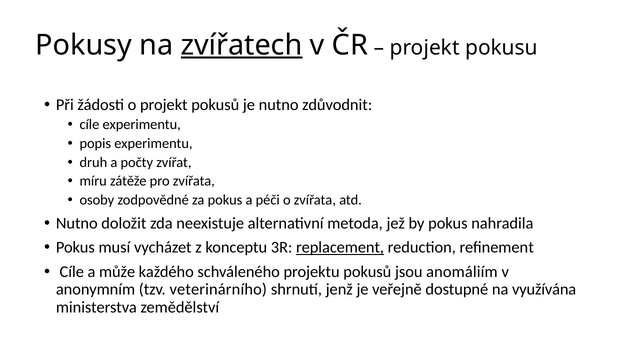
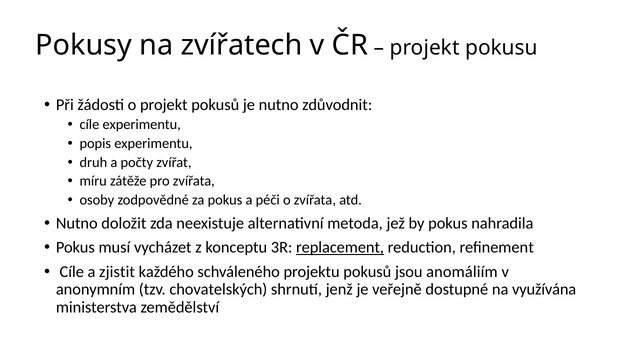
zvířatech underline: present -> none (242, 45)
může: může -> zjistit (117, 272)
veterinárního: veterinárního -> chovatelských (218, 289)
